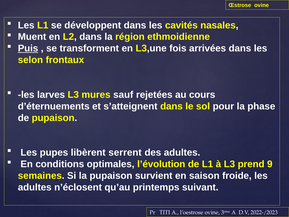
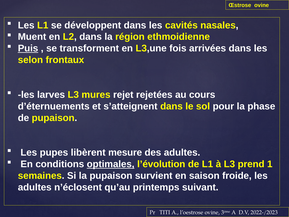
sauf: sauf -> rejet (123, 95)
serrent: serrent -> mesure (125, 152)
optimales underline: none -> present (111, 164)
9: 9 -> 1 (270, 164)
